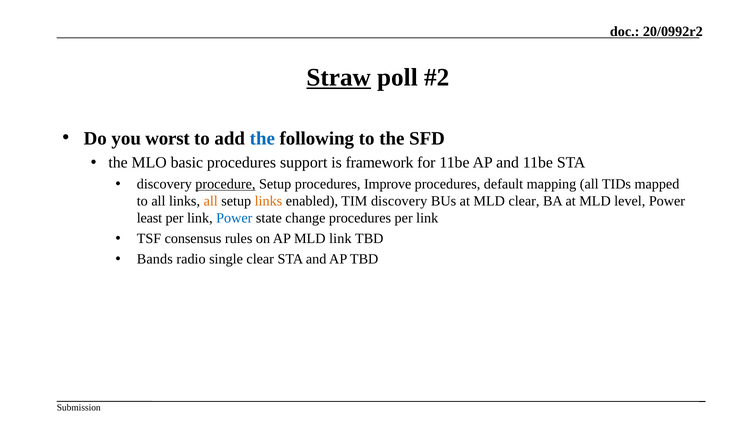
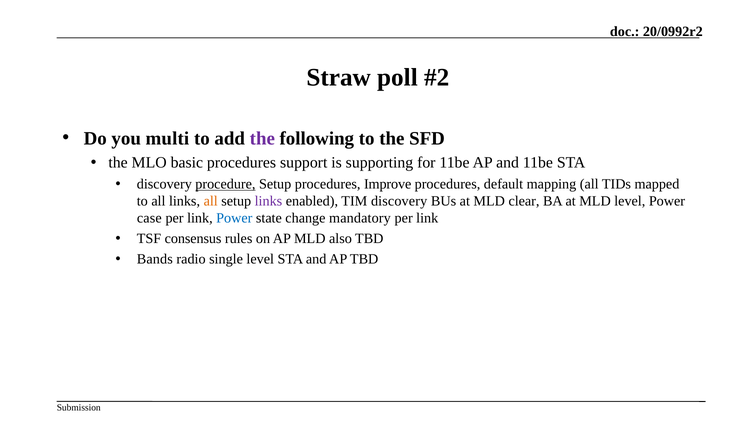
Straw underline: present -> none (339, 77)
worst: worst -> multi (167, 138)
the colour: blue -> purple (262, 138)
framework: framework -> supporting (379, 163)
links colour: orange -> purple (268, 201)
least: least -> case (149, 218)
change procedures: procedures -> mandatory (360, 218)
MLD link: link -> also (340, 239)
single clear: clear -> level (260, 259)
